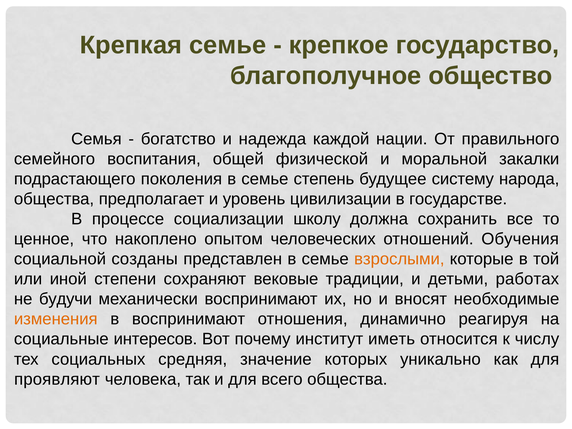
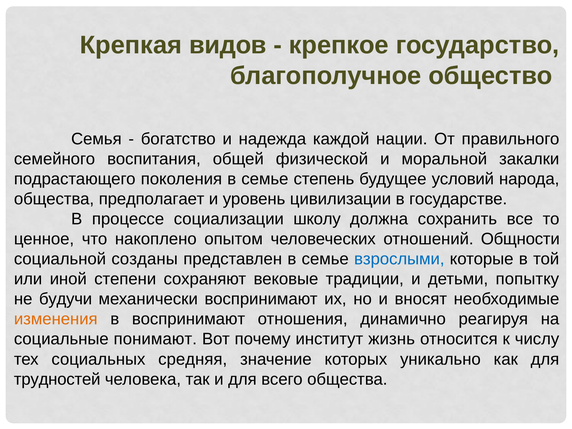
Крепкая семье: семье -> видов (228, 45)
систему: систему -> условий (463, 179)
Обучения: Обучения -> Общности (520, 239)
взрослыми colour: orange -> blue (399, 259)
работах: работах -> попытку (527, 279)
интересов: интересов -> понимают (155, 339)
иметь: иметь -> жизнь (392, 339)
проявляют: проявляют -> трудностей (57, 379)
